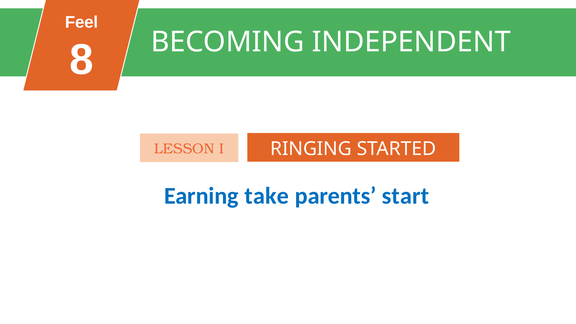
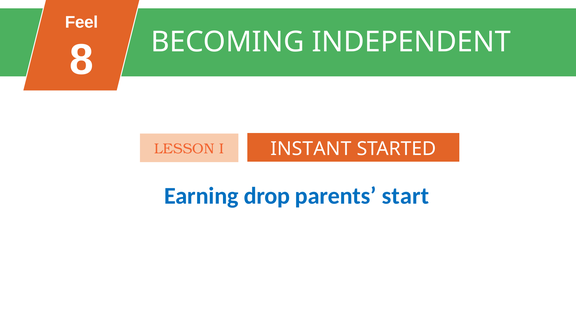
RINGING: RINGING -> INSTANT (311, 149)
take: take -> drop (267, 196)
